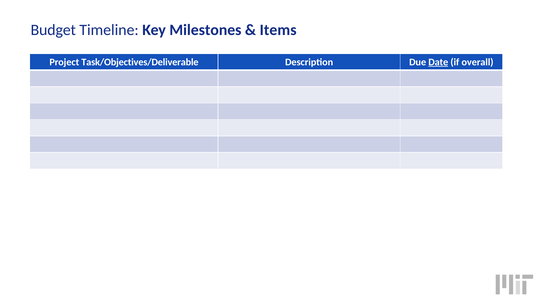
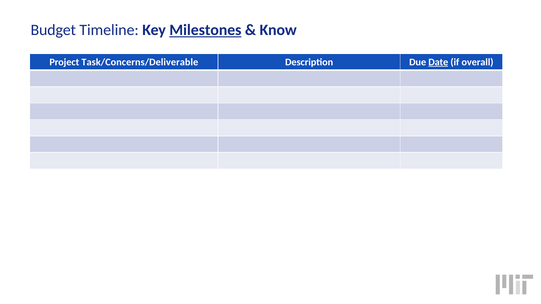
Milestones underline: none -> present (205, 30)
Items: Items -> Know (278, 30)
Task/Objectives/Deliverable: Task/Objectives/Deliverable -> Task/Concerns/Deliverable (140, 62)
